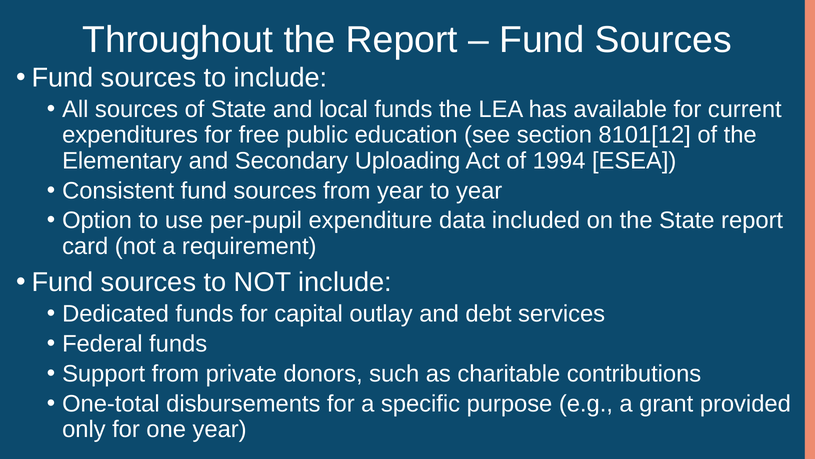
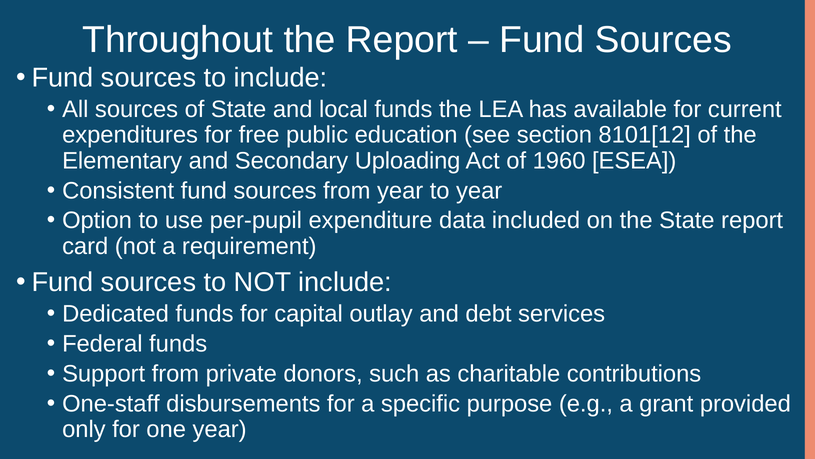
1994: 1994 -> 1960 (559, 161)
One-total: One-total -> One-staff (111, 403)
